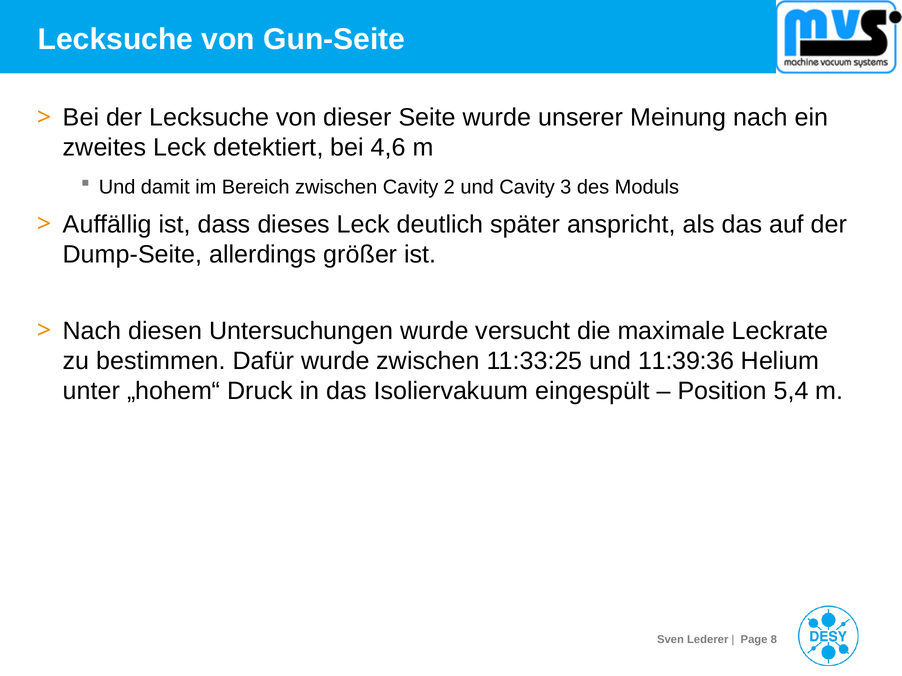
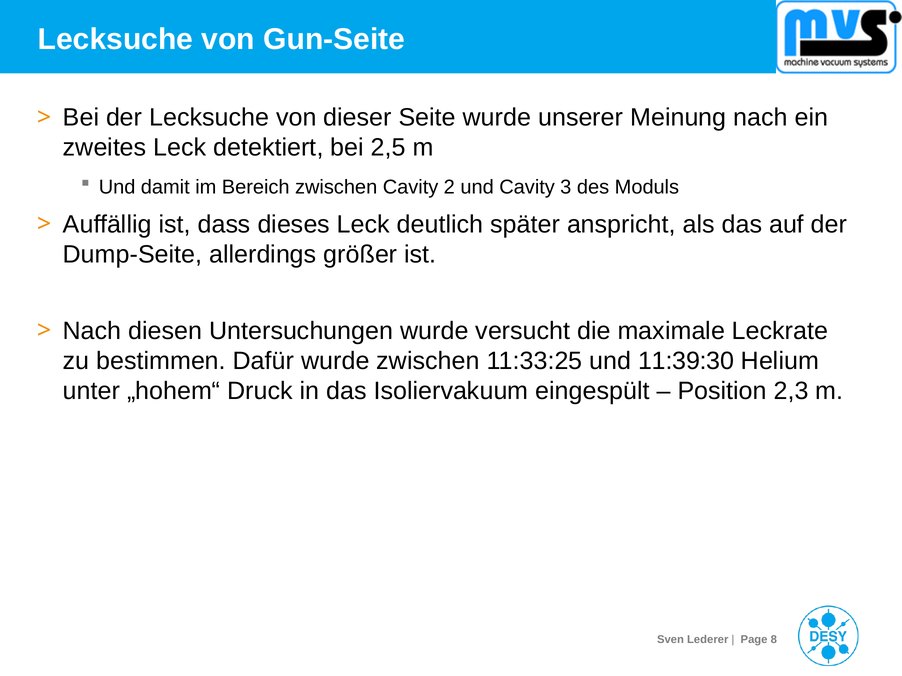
4,6: 4,6 -> 2,5 (388, 148)
11:39:36: 11:39:36 -> 11:39:30 (686, 361)
5,4: 5,4 -> 2,3 (791, 391)
